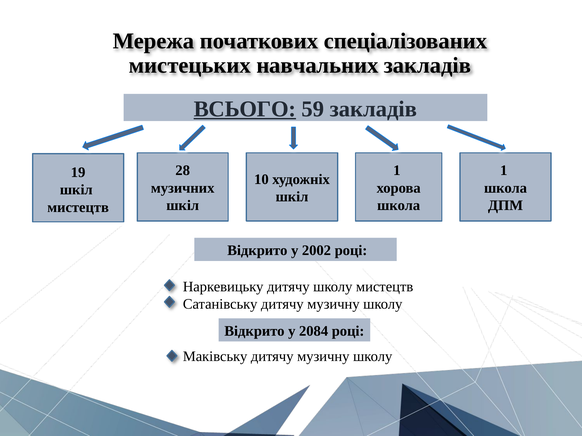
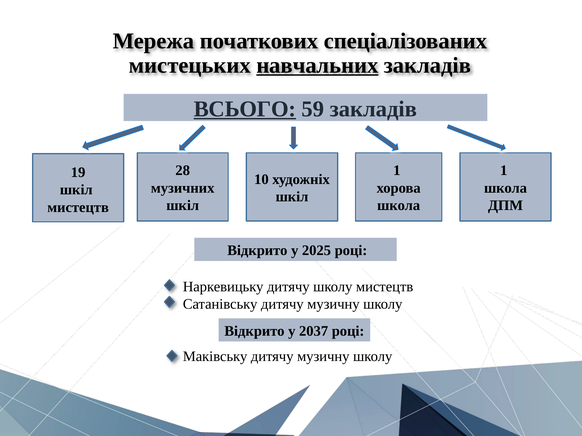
навчальних underline: none -> present (317, 65)
2002: 2002 -> 2025 (316, 251)
2084: 2084 -> 2037 (314, 331)
